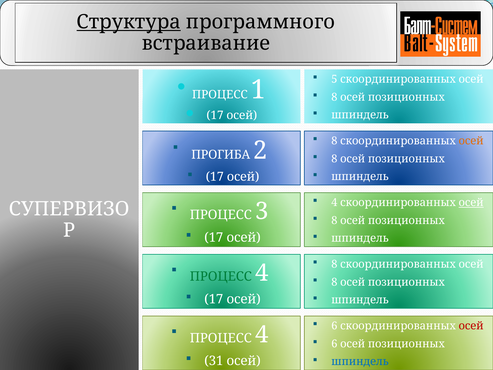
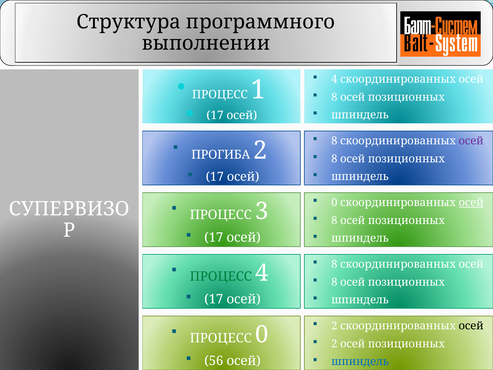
Структура underline: present -> none (129, 22)
встраивание: встраивание -> выполнении (206, 43)
5: 5 -> 4 (334, 79)
осей colour: orange -> purple (471, 141)
4: 4 -> 0 (334, 202)
6: 6 -> 2 (334, 326)
осей colour: red -> black (471, 326)
4: 4 -> 0 (262, 334)
6: 6 -> 2 (334, 344)
31: 31 -> 56 (214, 360)
